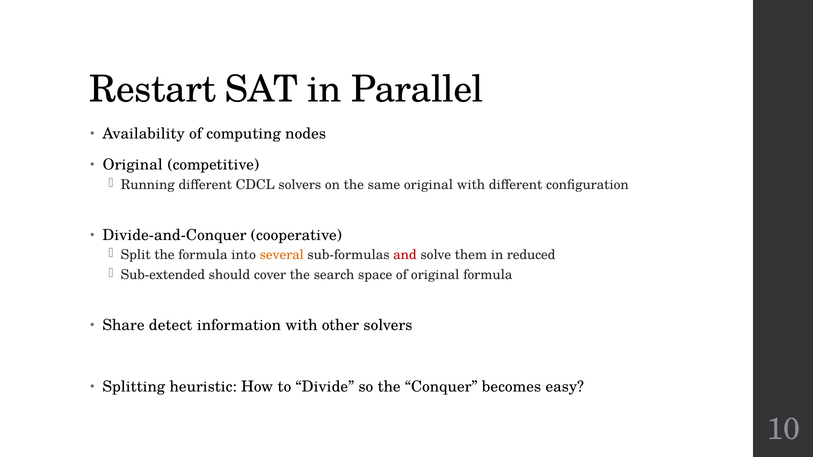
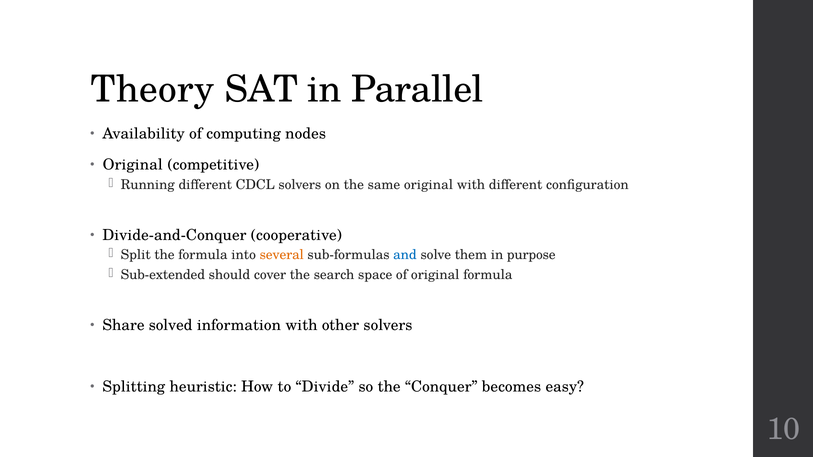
Restart: Restart -> Theory (153, 89)
and colour: red -> blue (405, 255)
reduced: reduced -> purpose (531, 255)
detect: detect -> solved (171, 325)
